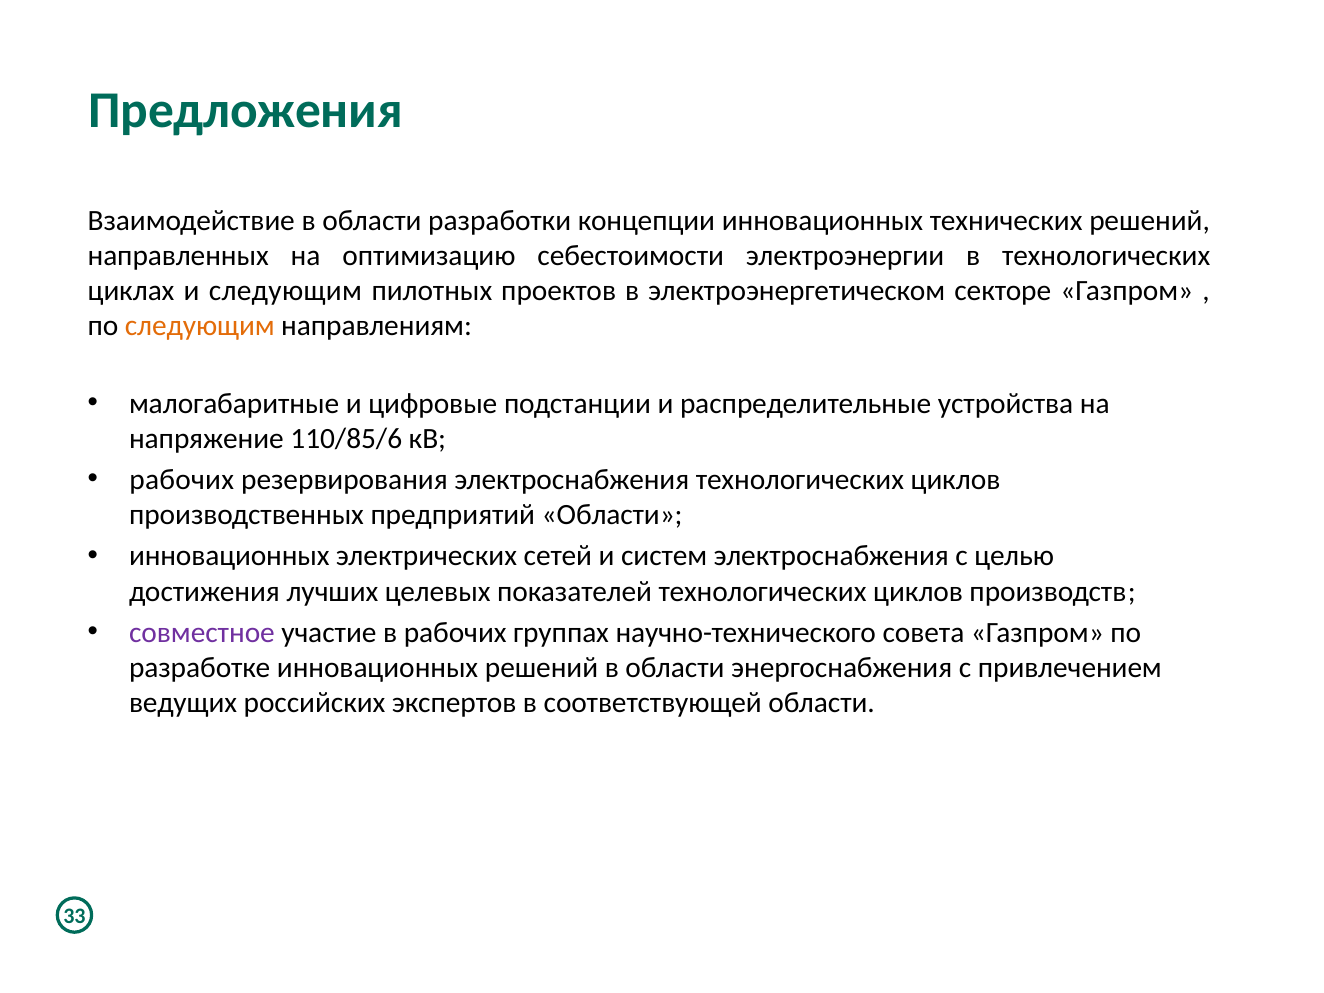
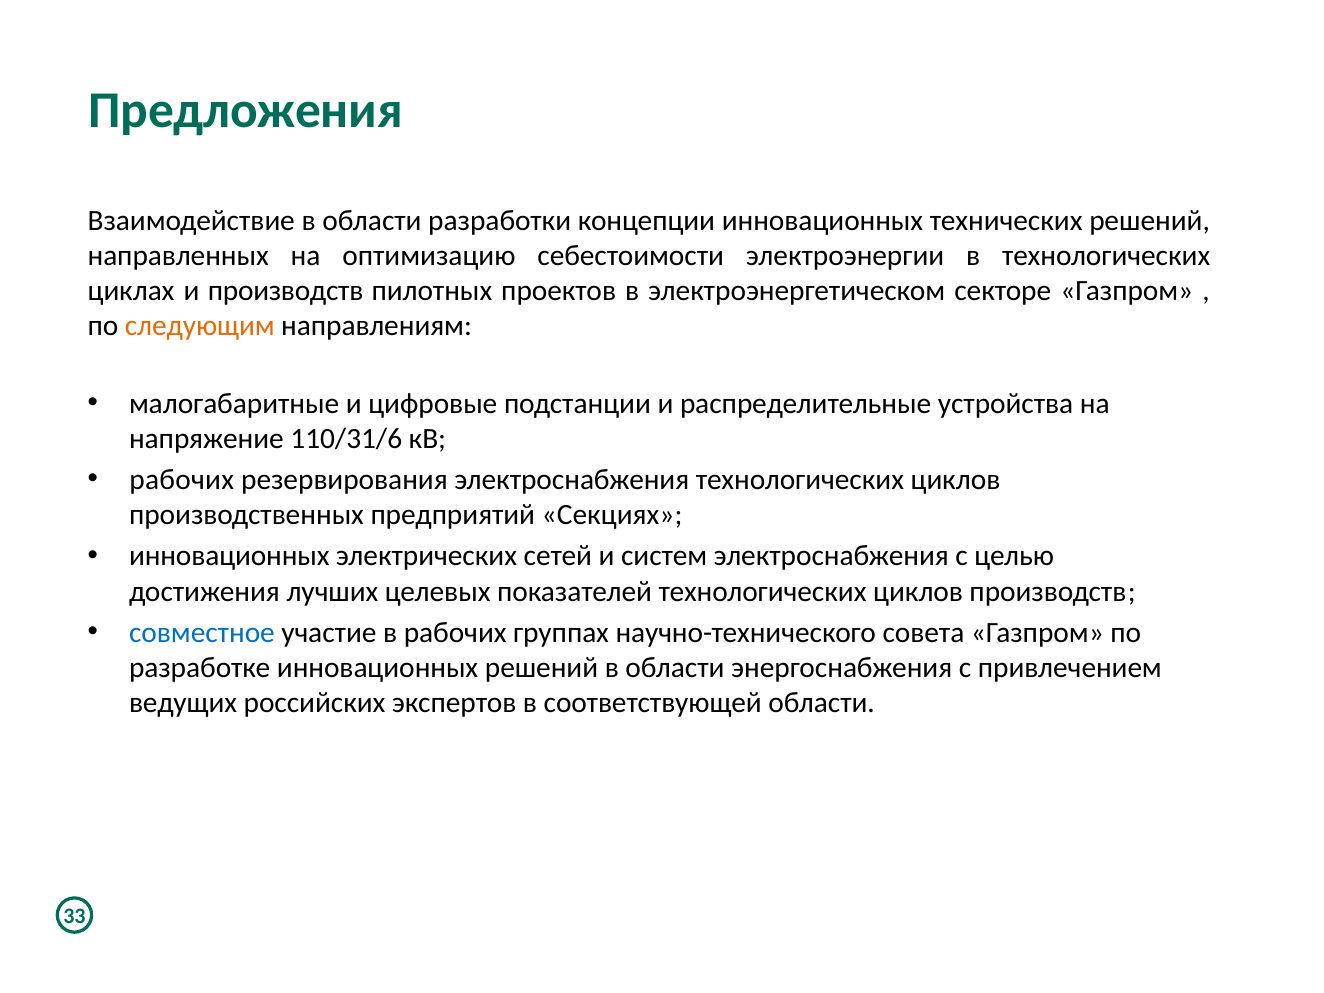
и следующим: следующим -> производств (286, 291)
110/85/6: 110/85/6 -> 110/31/6 (346, 439)
предприятий Области: Области -> Секциях (612, 515)
совместное colour: purple -> blue (202, 632)
